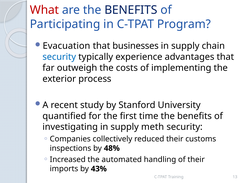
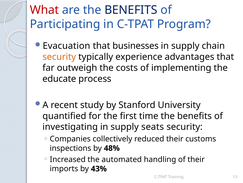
security colour: blue -> orange (59, 57)
exterior: exterior -> educate (59, 79)
meth: meth -> seats (153, 126)
